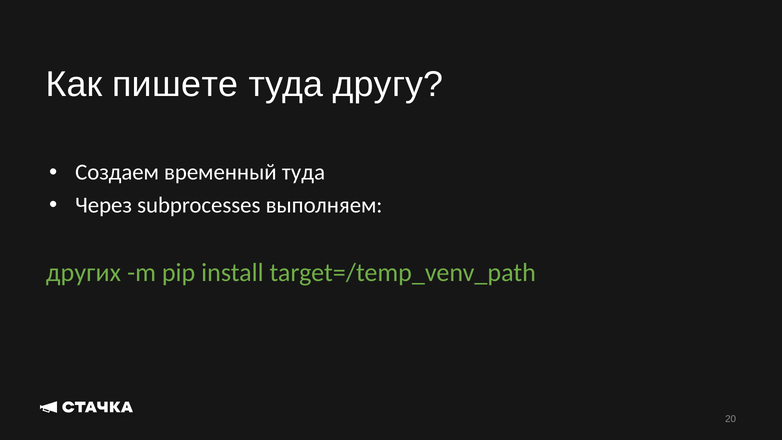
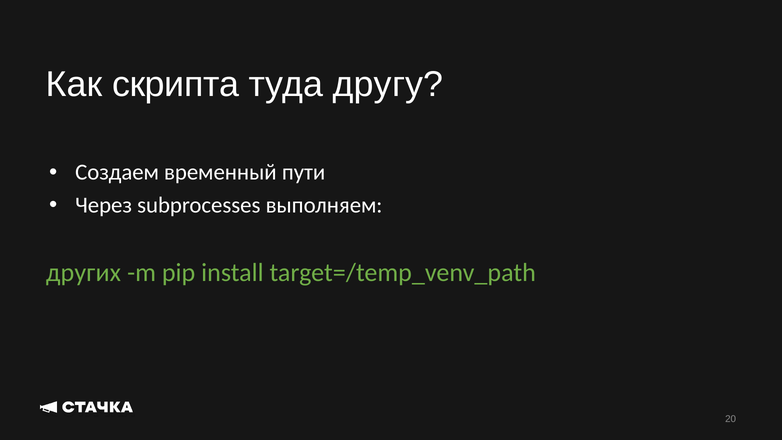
пишете: пишете -> скрипта (176, 85)
временный туда: туда -> пути (304, 172)
